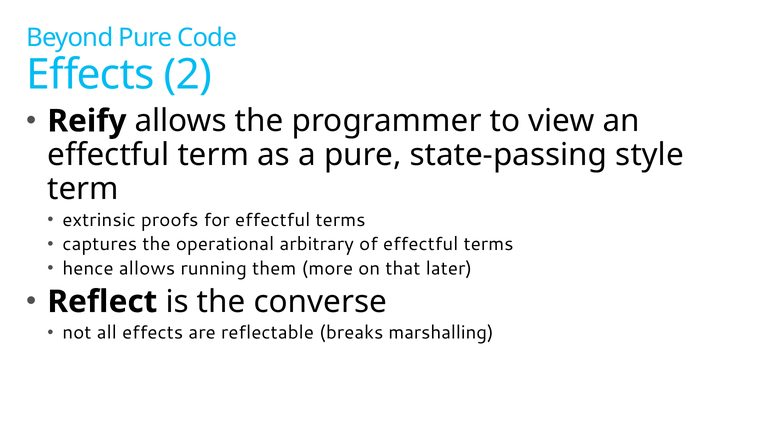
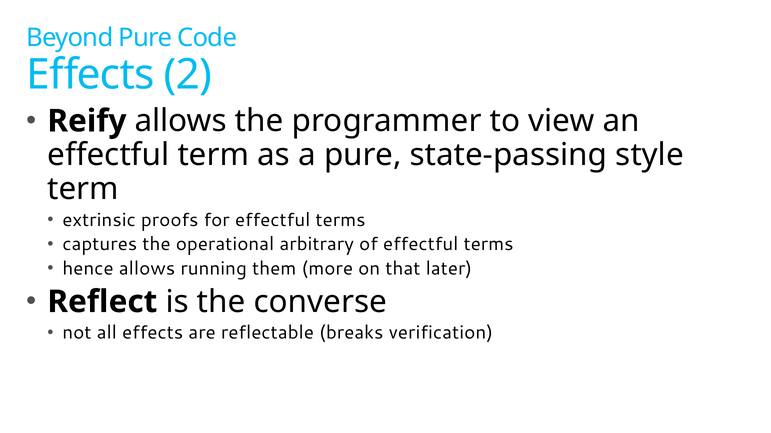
marshalling: marshalling -> verification (441, 333)
